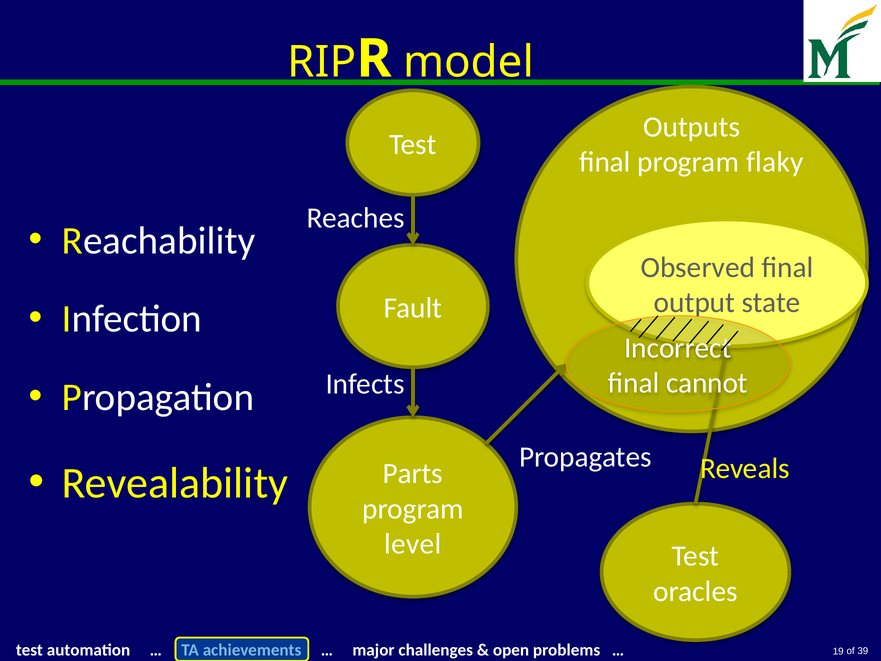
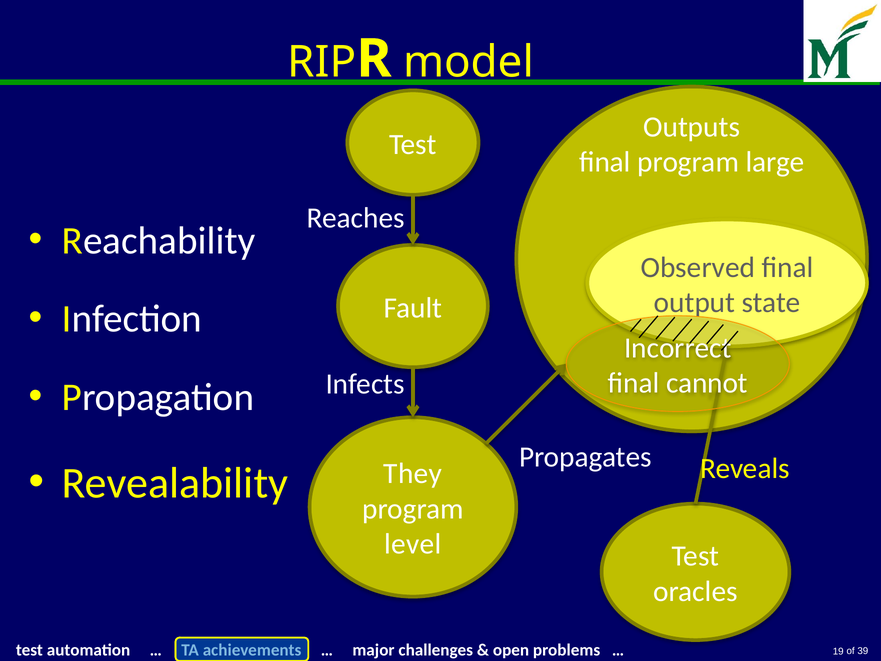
flaky: flaky -> large (775, 162)
Parts: Parts -> They (413, 474)
